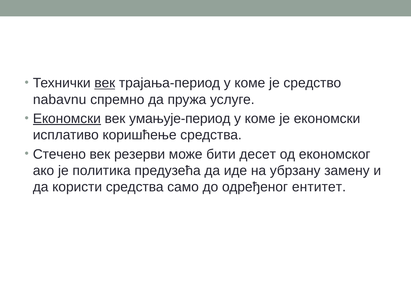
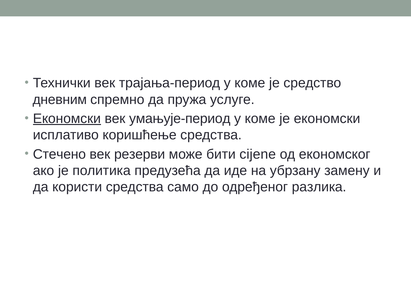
век underline: present -> none (105, 83)
nabavnu: nabavnu -> дневним (60, 100)
десет: десет -> cijene (258, 154)
ентитет: ентитет -> разлика (319, 187)
